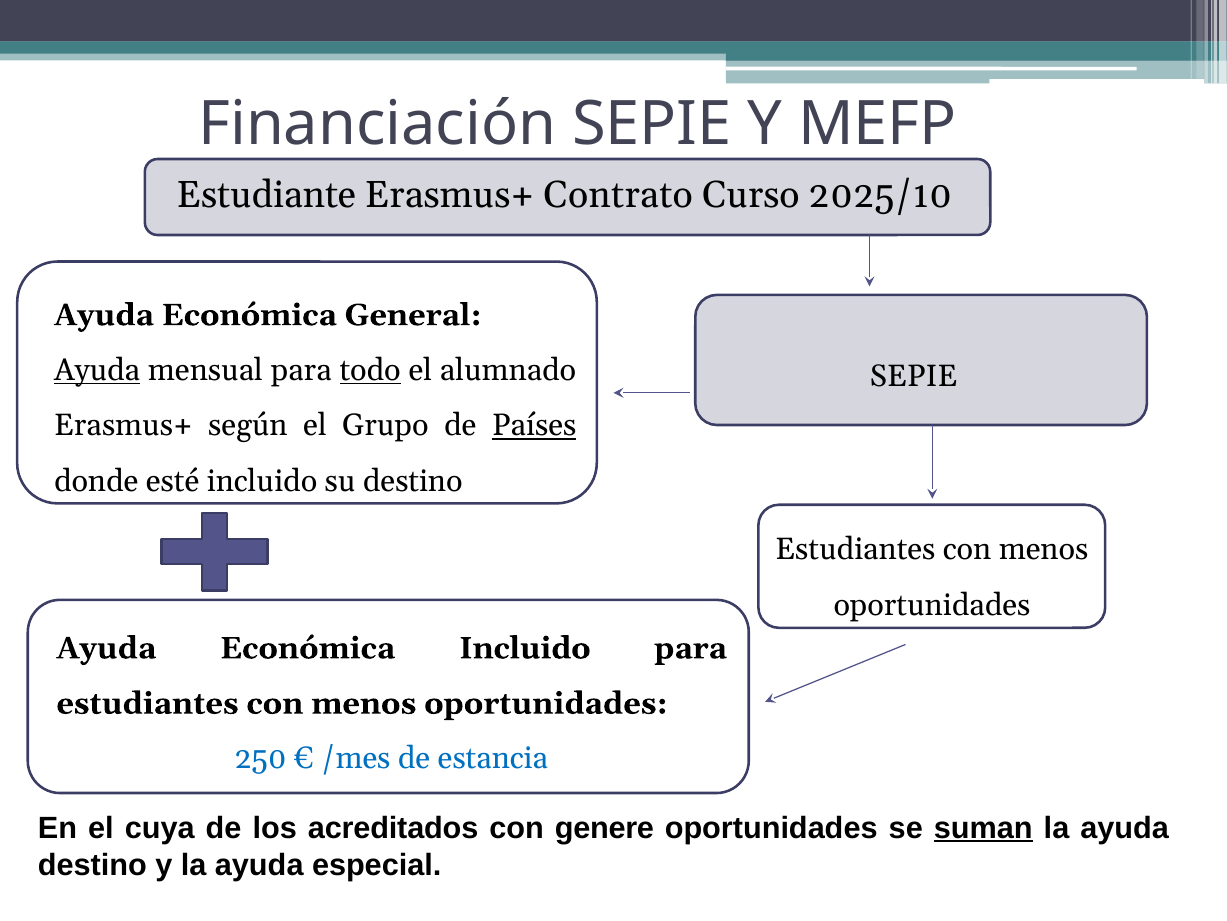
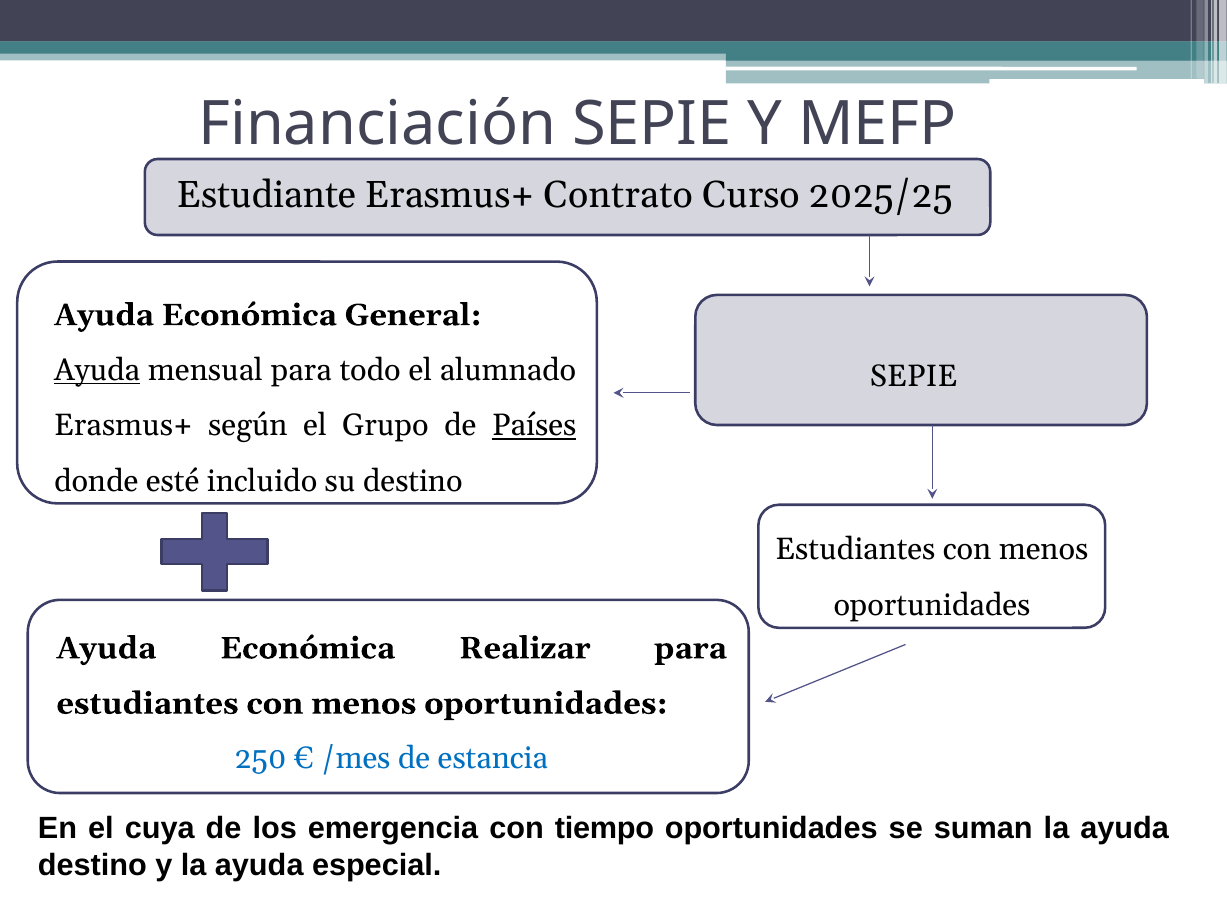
2025/10: 2025/10 -> 2025/25 (881, 195)
todo underline: present -> none (370, 370)
Económica Incluido: Incluido -> Realizar (525, 648)
acreditados: acreditados -> emergencia (393, 827)
genere: genere -> tiempo (604, 827)
suman underline: present -> none (983, 827)
